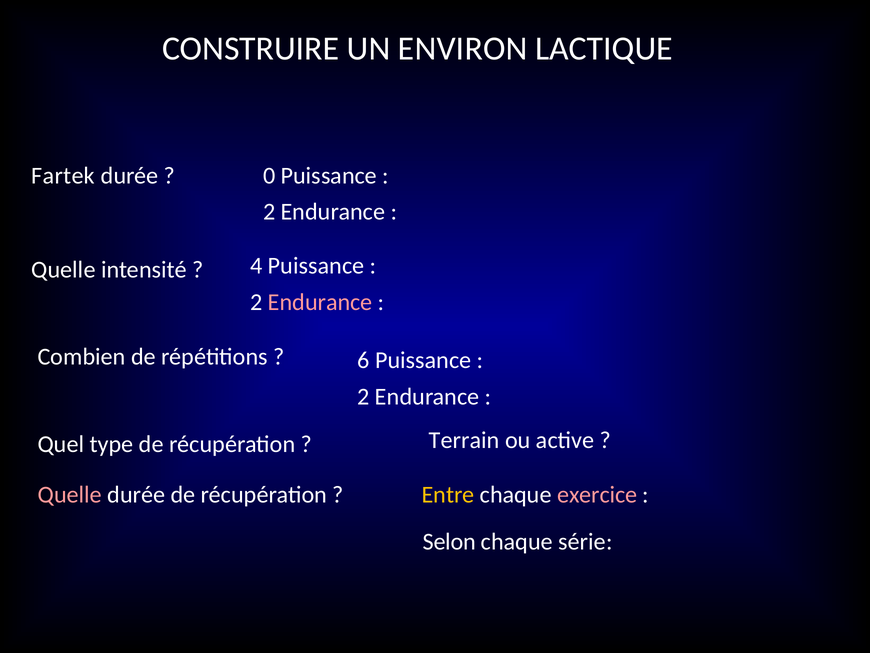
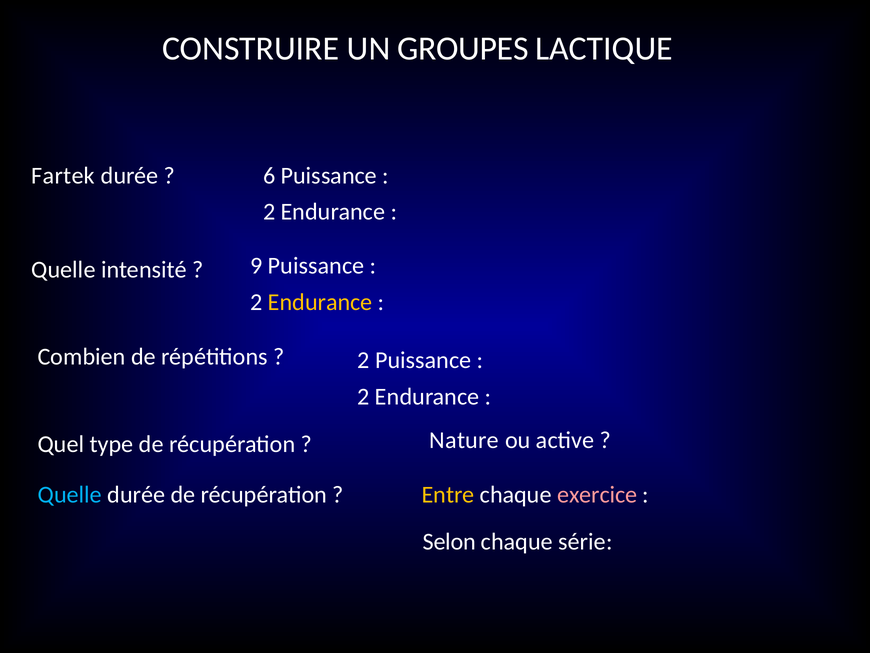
ENVIRON: ENVIRON -> GROUPES (463, 49)
0: 0 -> 6 (269, 175)
4: 4 -> 9 (256, 266)
Endurance colour: pink -> yellow (320, 302)
6: 6 -> 2 (363, 360)
Terrain: Terrain -> Nature (464, 440)
Quelle colour: pink -> light blue (70, 494)
